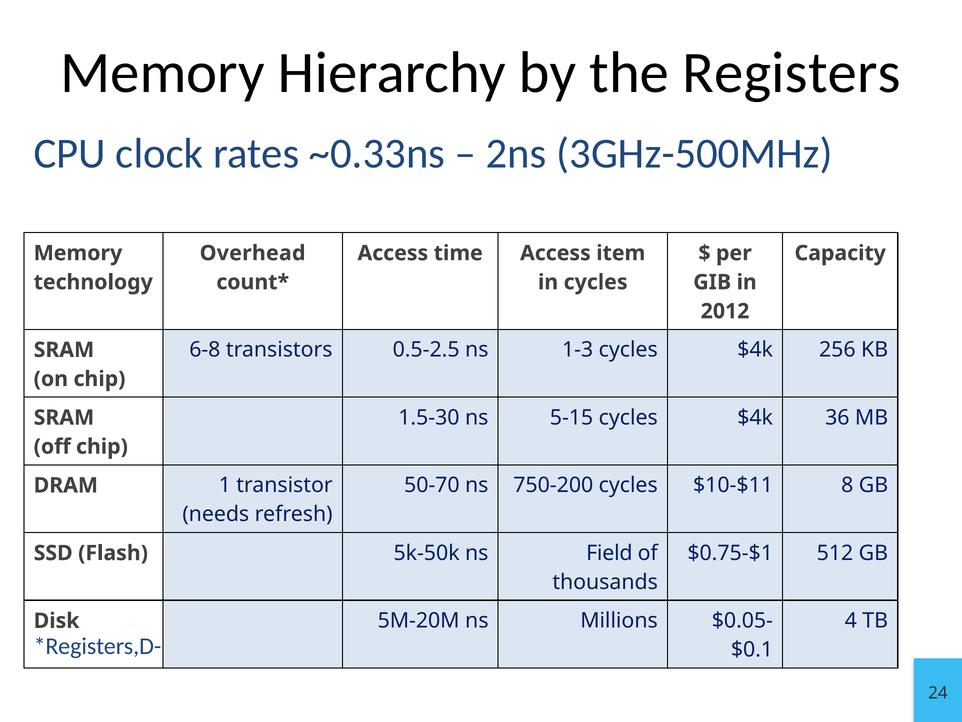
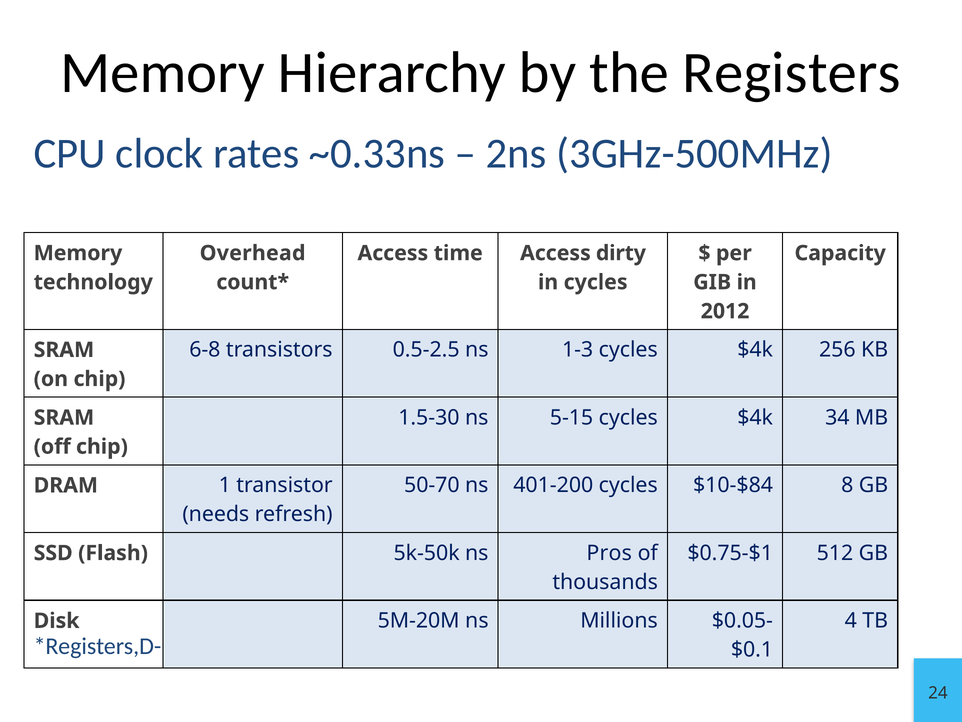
item: item -> dirty (621, 253)
36: 36 -> 34 (837, 417)
750-200: 750-200 -> 401-200 (553, 485)
$10-$11: $10-$11 -> $10-$84 (733, 485)
Field: Field -> Pros (609, 553)
